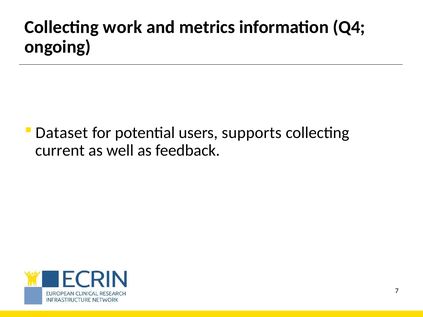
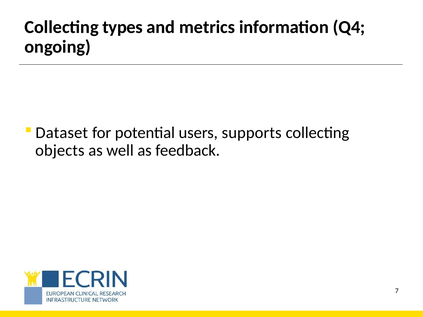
work: work -> types (123, 27)
current: current -> objects (60, 151)
